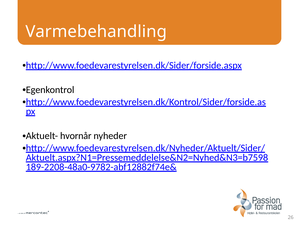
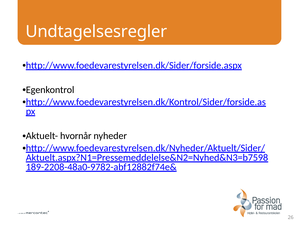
Varmebehandling: Varmebehandling -> Undtagelsesregler (96, 31)
